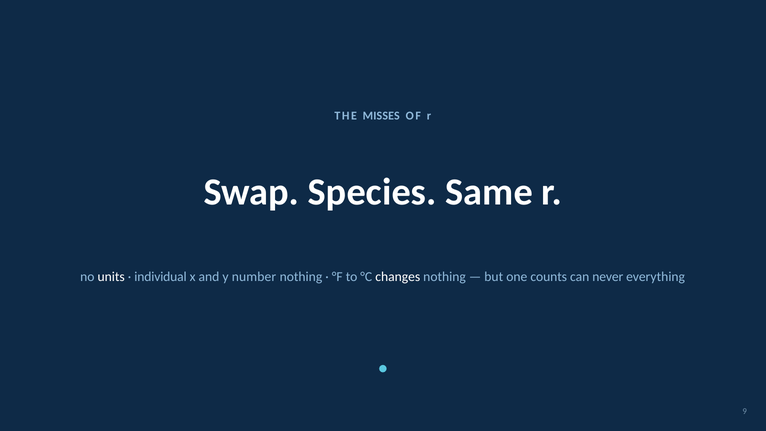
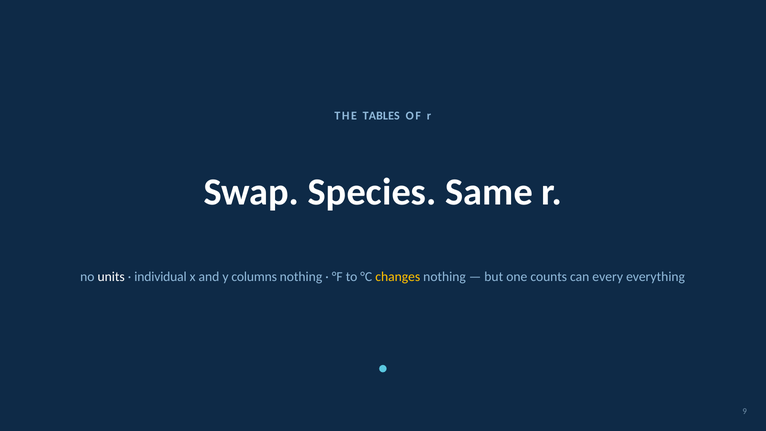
MISSES: MISSES -> TABLES (381, 116)
number: number -> columns (254, 277)
changes colour: white -> yellow (398, 277)
never: never -> every (608, 277)
